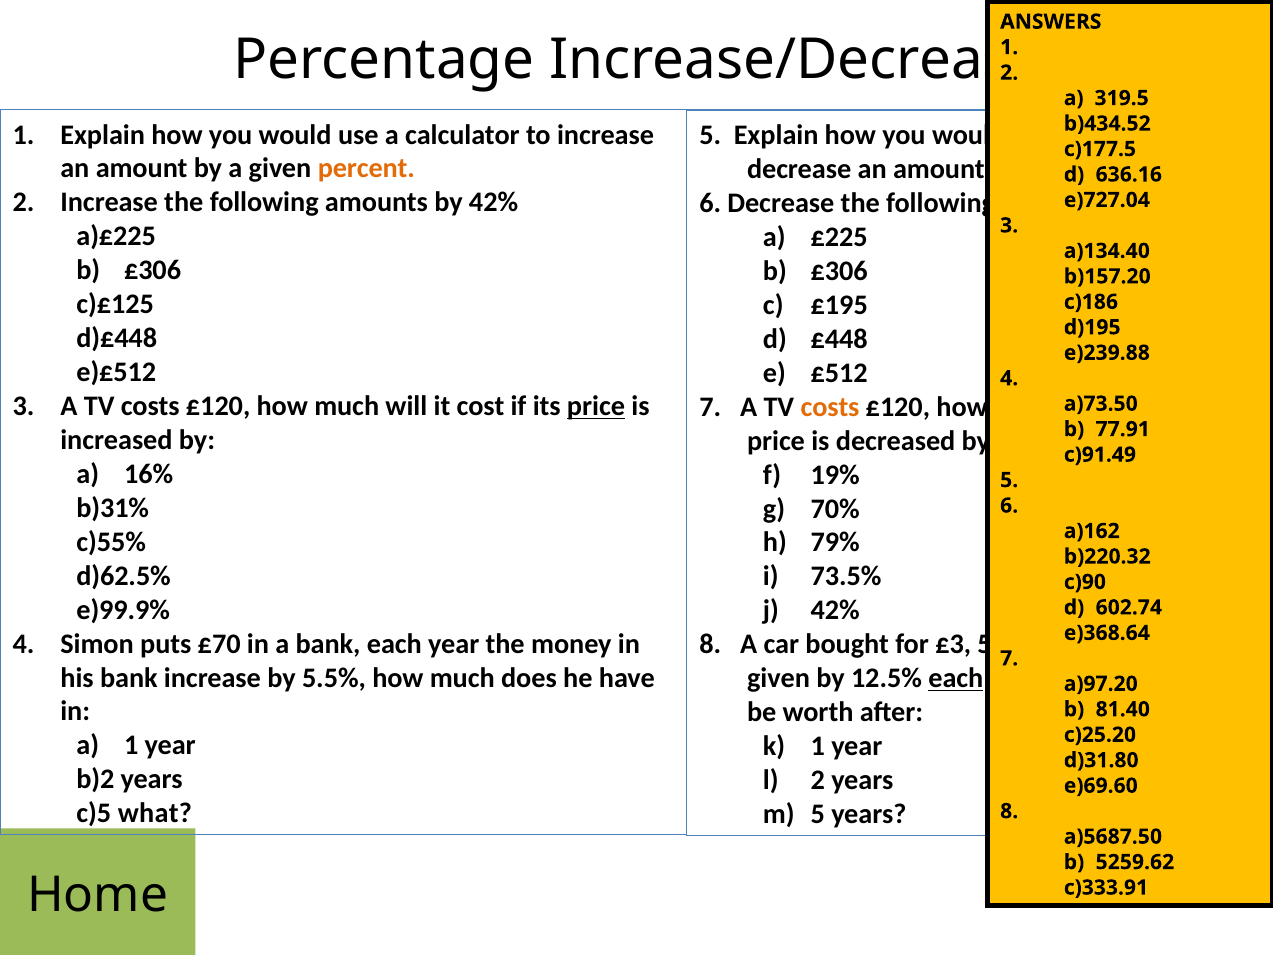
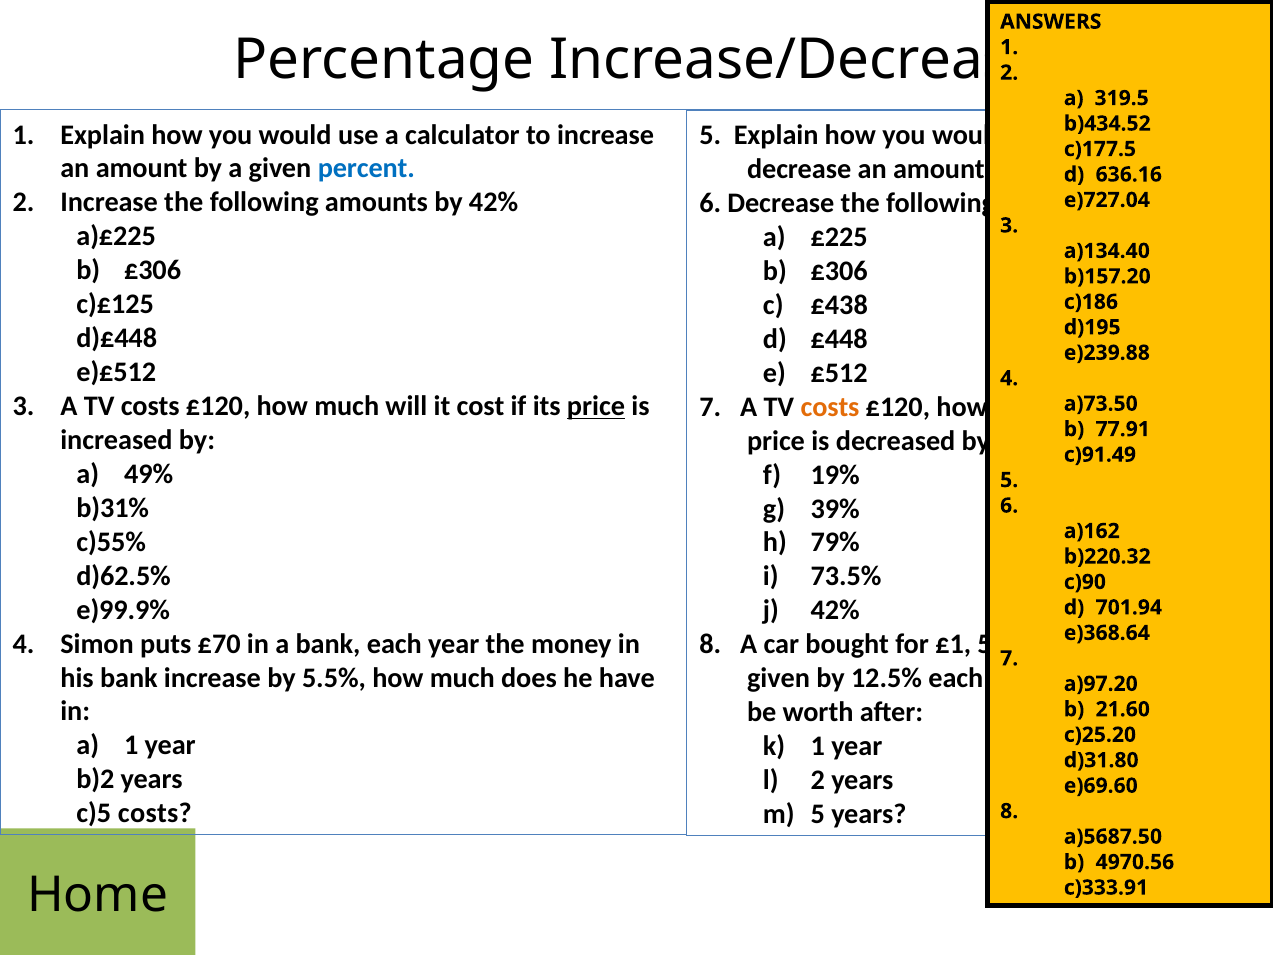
percent colour: orange -> blue (366, 169)
£195: £195 -> £438 (839, 305)
16%: 16% -> 49% (149, 474)
70%: 70% -> 39% (835, 509)
602.74: 602.74 -> 701.94 (1129, 607)
£3: £3 -> £1 (953, 644)
each underline: present -> none (956, 678)
81.40: 81.40 -> 21.60 (1123, 709)
what: what -> costs (155, 813)
5259.62: 5259.62 -> 4970.56 (1135, 862)
